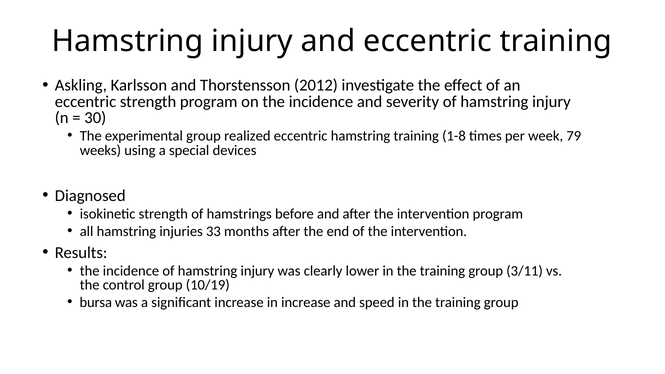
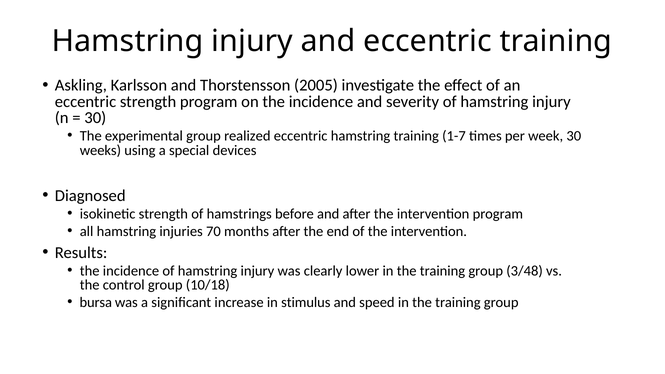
2012: 2012 -> 2005 (316, 85)
1-8: 1-8 -> 1-7 (454, 136)
week 79: 79 -> 30 (574, 136)
33: 33 -> 70 (213, 231)
3/11: 3/11 -> 3/48 (525, 271)
10/19: 10/19 -> 10/18 (208, 285)
in increase: increase -> stimulus (306, 302)
